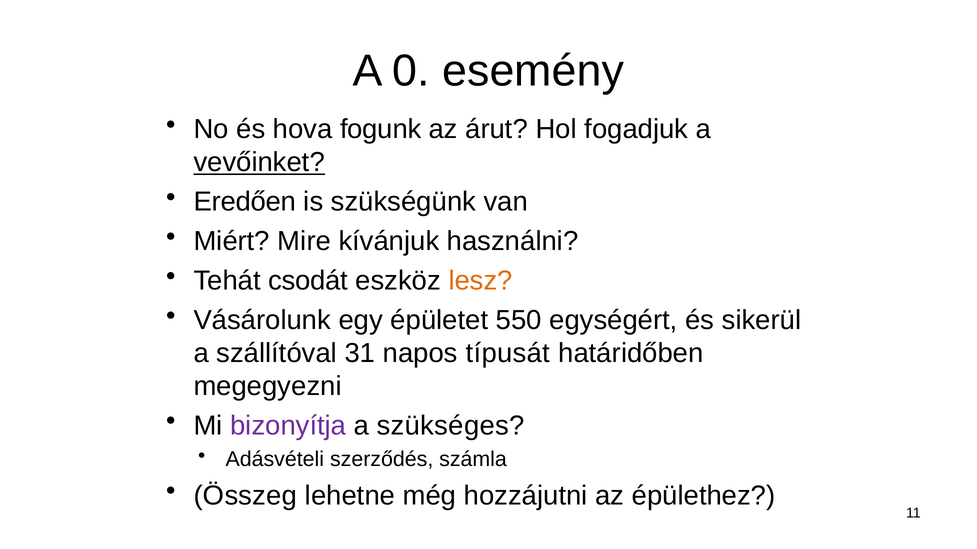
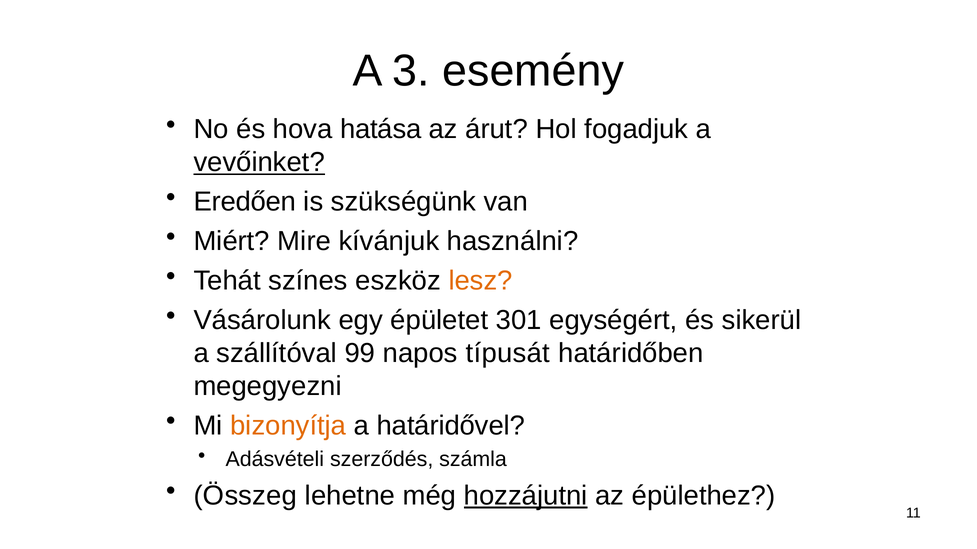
0: 0 -> 3 (411, 71)
fogunk: fogunk -> hatása (381, 130)
csodát: csodát -> színes (308, 281)
550: 550 -> 301 (519, 321)
31: 31 -> 99 (360, 354)
bizonyítja colour: purple -> orange (288, 426)
szükséges: szükséges -> határidővel (451, 426)
hozzájutni underline: none -> present (526, 496)
